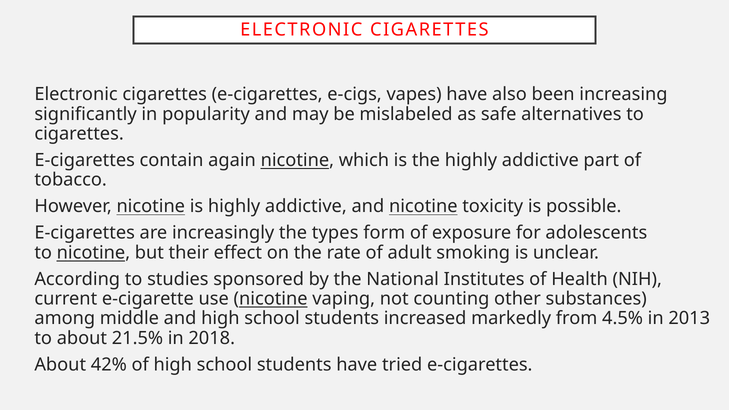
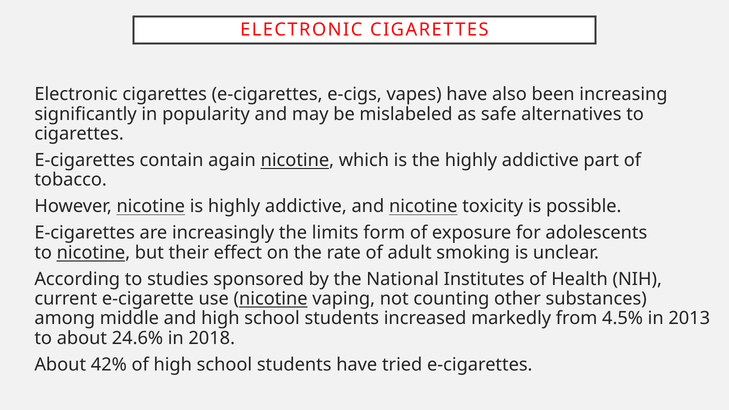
types: types -> limits (335, 233)
21.5%: 21.5% -> 24.6% (137, 338)
